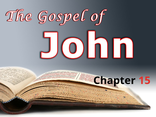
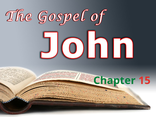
Chapter colour: black -> green (114, 81)
